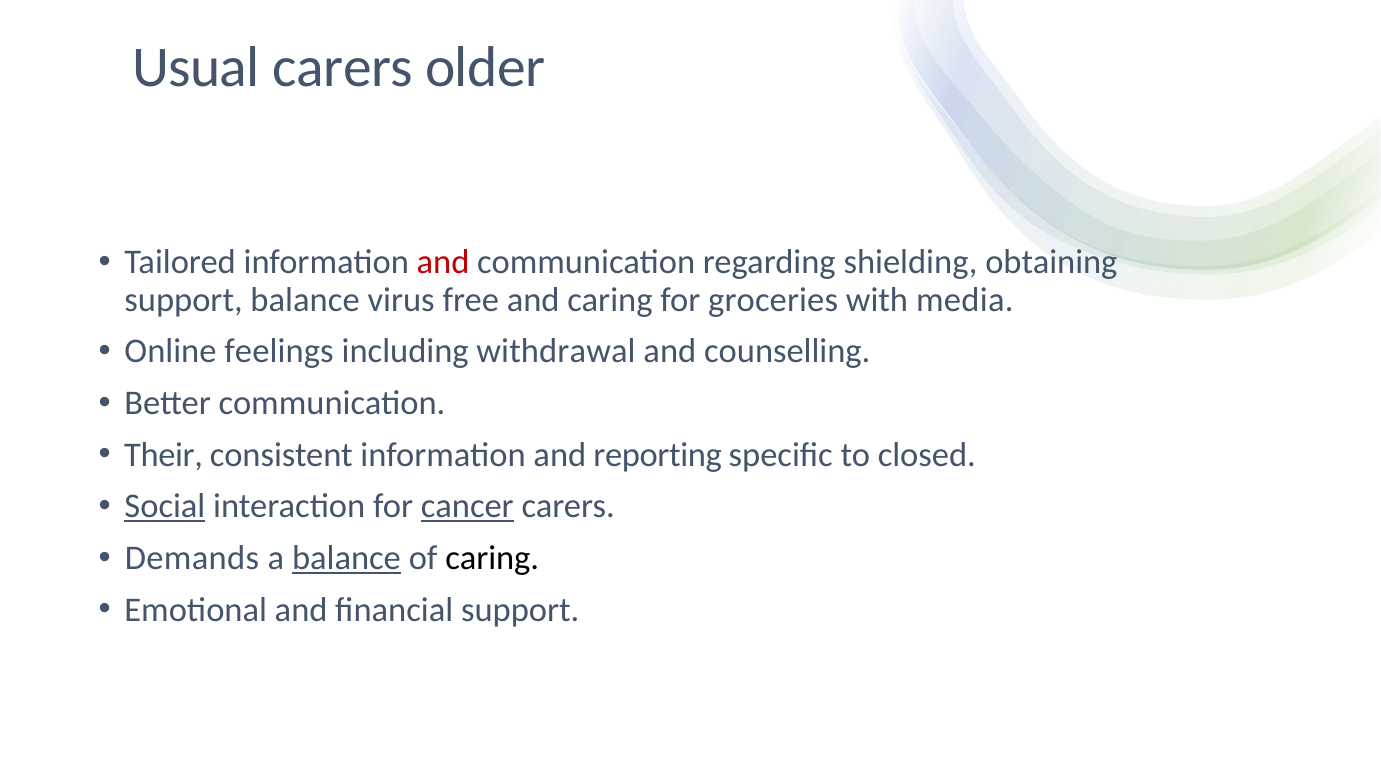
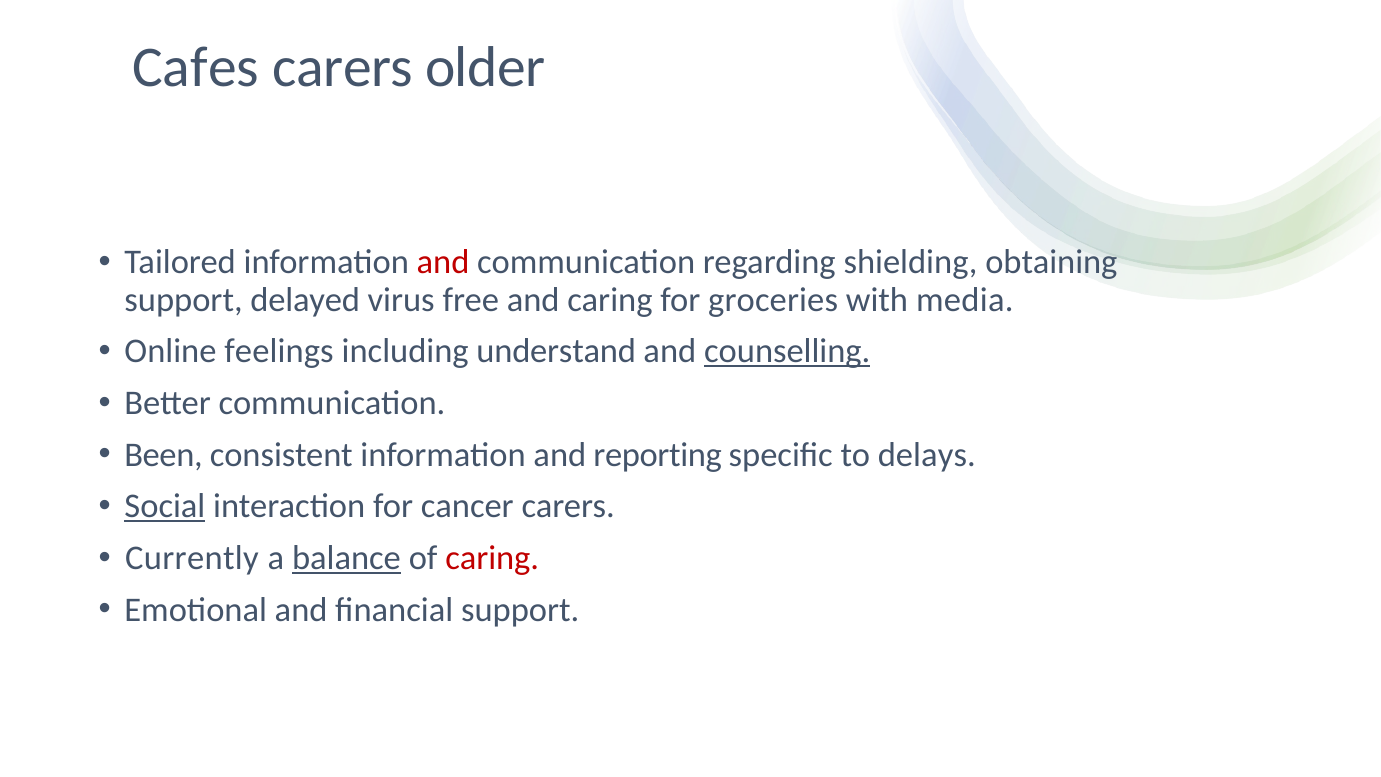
Usual: Usual -> Cafes (196, 67)
support balance: balance -> delayed (305, 300)
withdrawal: withdrawal -> understand (556, 351)
counselling underline: none -> present (787, 351)
Their: Their -> Been (163, 455)
closed: closed -> delays (927, 455)
cancer underline: present -> none (467, 506)
Demands: Demands -> Currently (192, 558)
caring colour: black -> red (492, 558)
